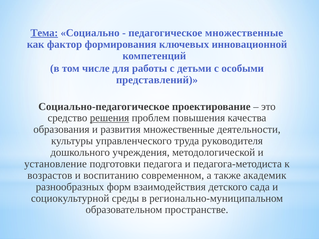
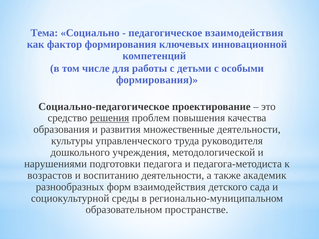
Тема underline: present -> none (44, 33)
педагогическое множественные: множественные -> взаимодействия (244, 33)
представлений: представлений -> формирования (157, 80)
установление: установление -> нарушениями (56, 164)
воспитанию современном: современном -> деятельности (173, 175)
